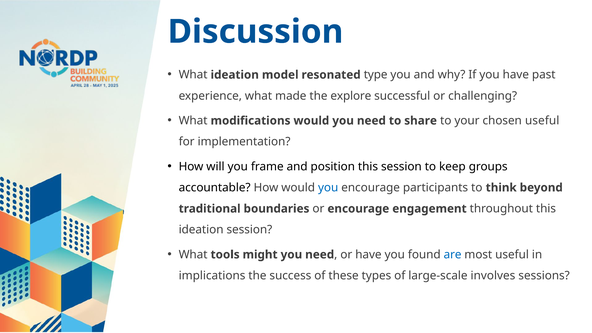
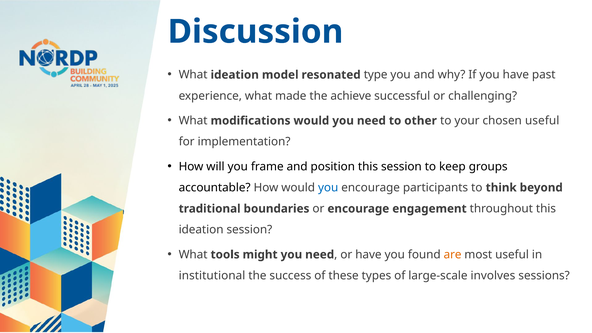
explore: explore -> achieve (351, 96)
share: share -> other (421, 121)
are colour: blue -> orange (453, 255)
implications: implications -> institutional (212, 276)
